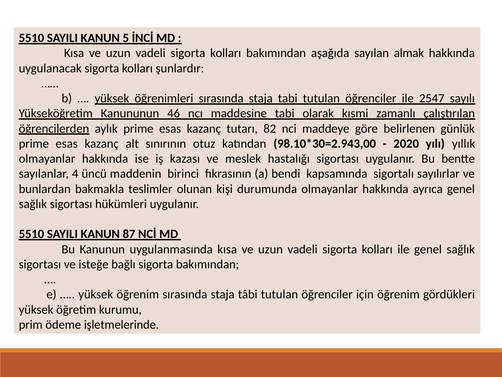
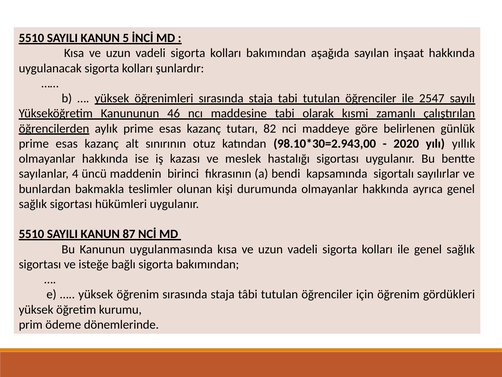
almak: almak -> inşaat (409, 53)
işletmelerinde: işletmelerinde -> dönemlerinde (121, 324)
